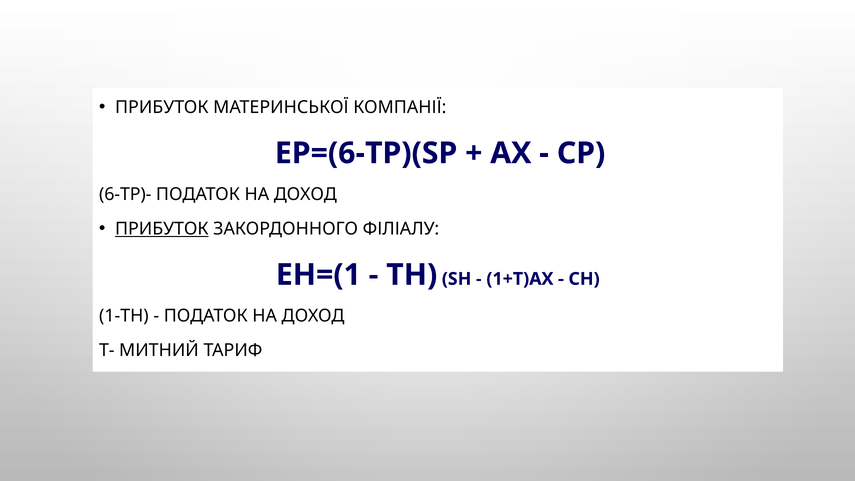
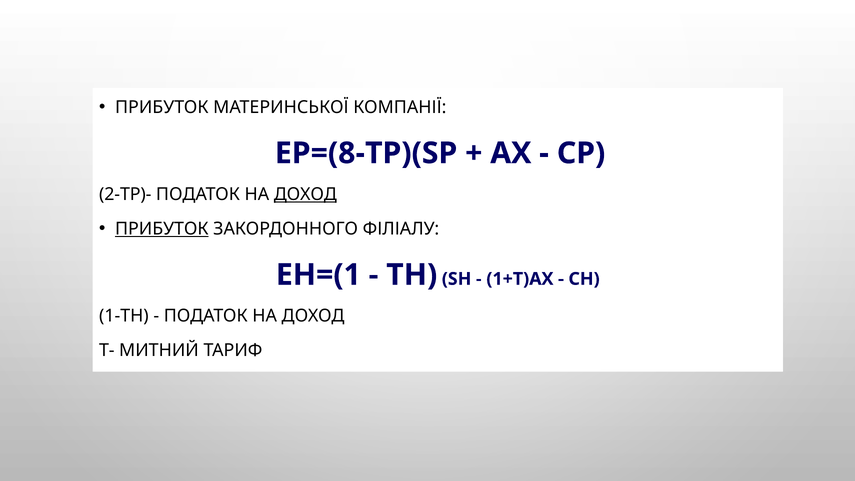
EР=(6-TР)(SР: EР=(6-TР)(SР -> EР=(8-TР)(SР (366, 153)
6-TР)-: 6-TР)- -> 2-TР)- (125, 194)
ДОХОД underline: none -> present (305, 194)
